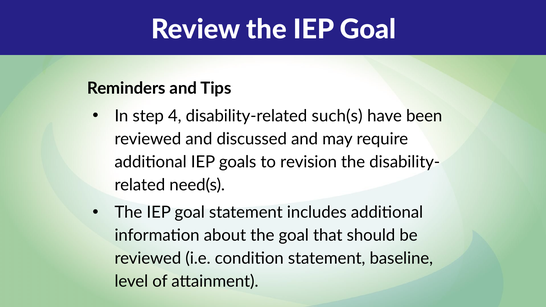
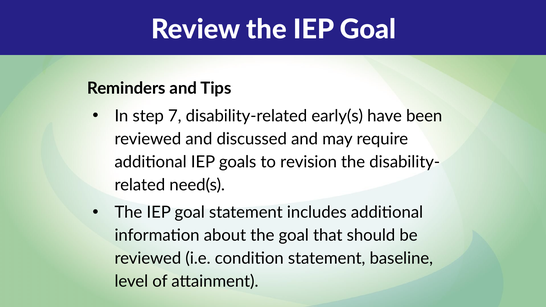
4: 4 -> 7 (175, 116)
such(s: such(s -> early(s (337, 116)
